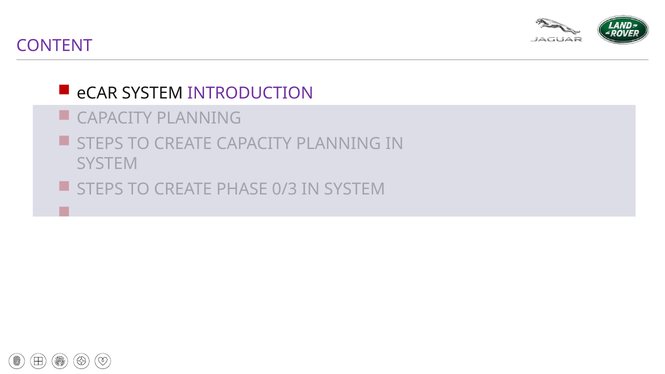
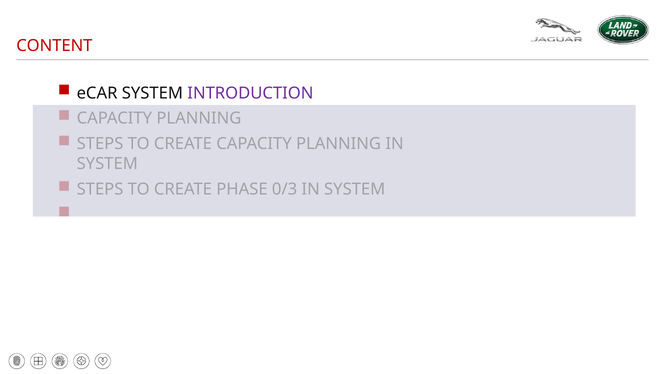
CONTENT colour: purple -> red (54, 46)
